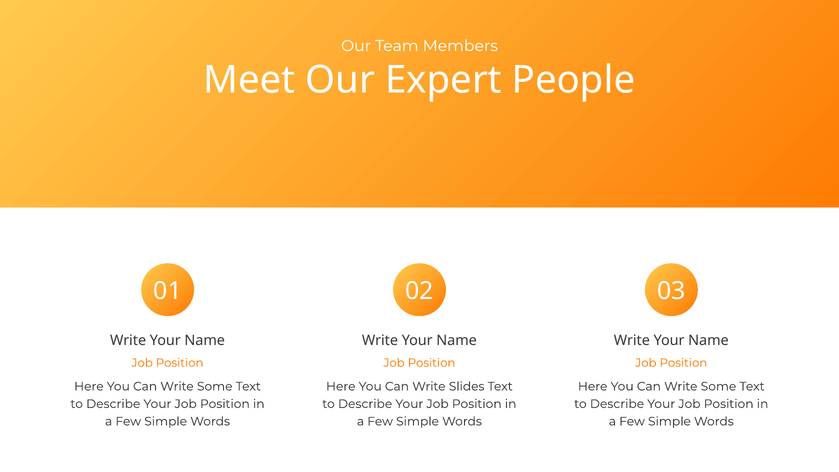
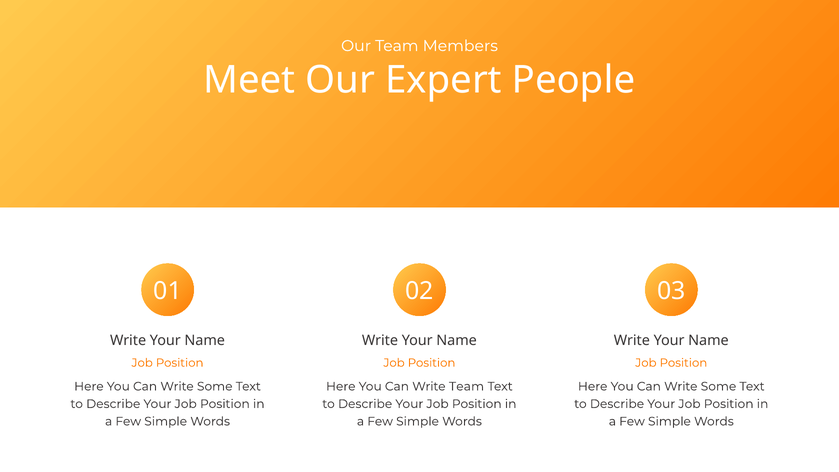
Write Slides: Slides -> Team (467, 386)
